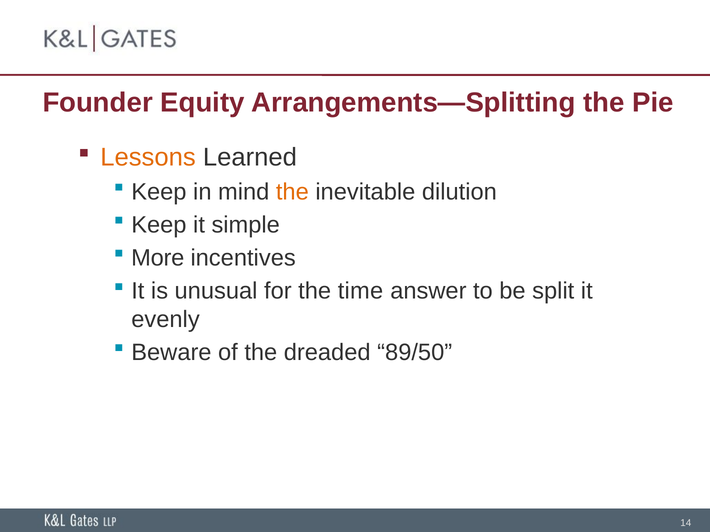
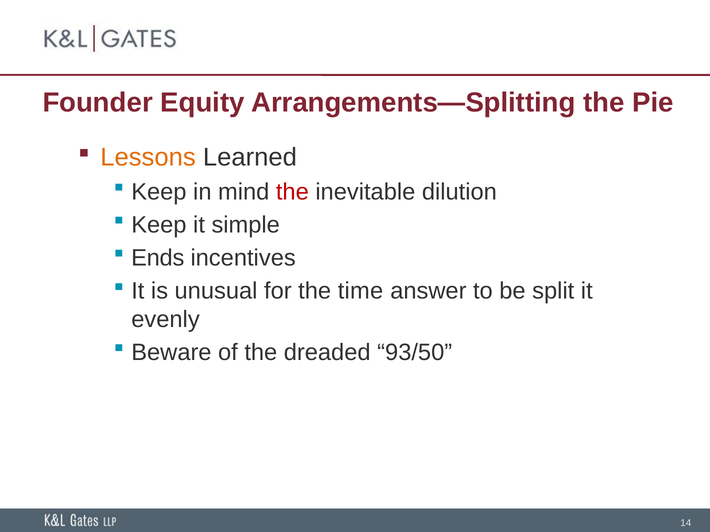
the colour: orange -> red (292, 192)
More: More -> Ends (158, 258)
89/50: 89/50 -> 93/50 (415, 353)
